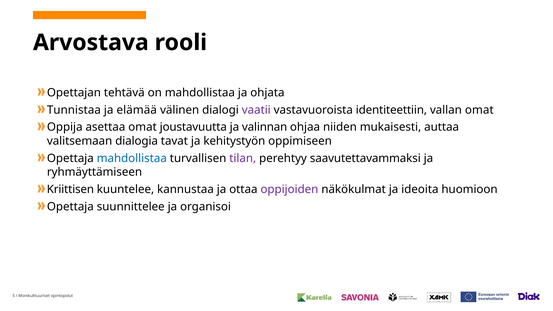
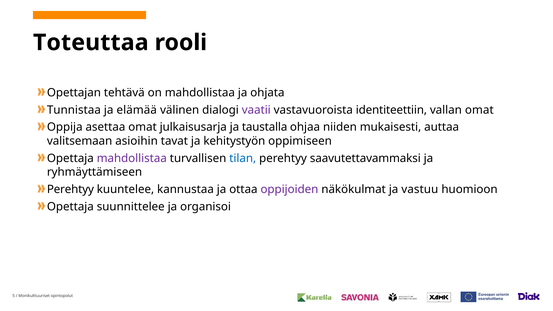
Arvostava: Arvostava -> Toteuttaa (91, 43)
joustavuutta: joustavuutta -> julkaisusarja (193, 127)
valinnan: valinnan -> taustalla (265, 127)
dialogia: dialogia -> asioihin (137, 141)
mahdollistaa colour: blue -> purple (132, 158)
tilan colour: purple -> blue (243, 158)
Kriittisen: Kriittisen -> Perehtyy (70, 189)
ideoita: ideoita -> vastuu (420, 189)
